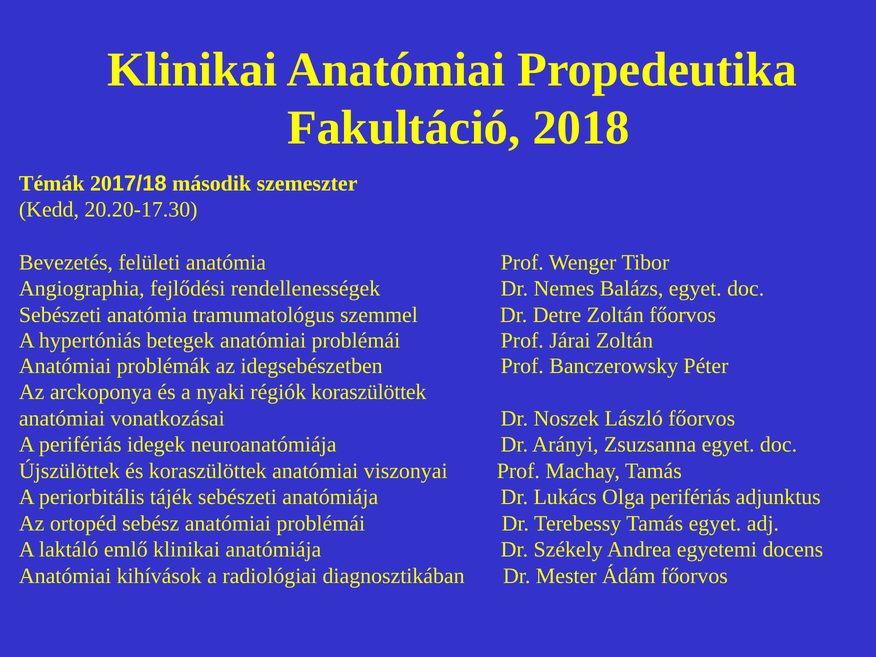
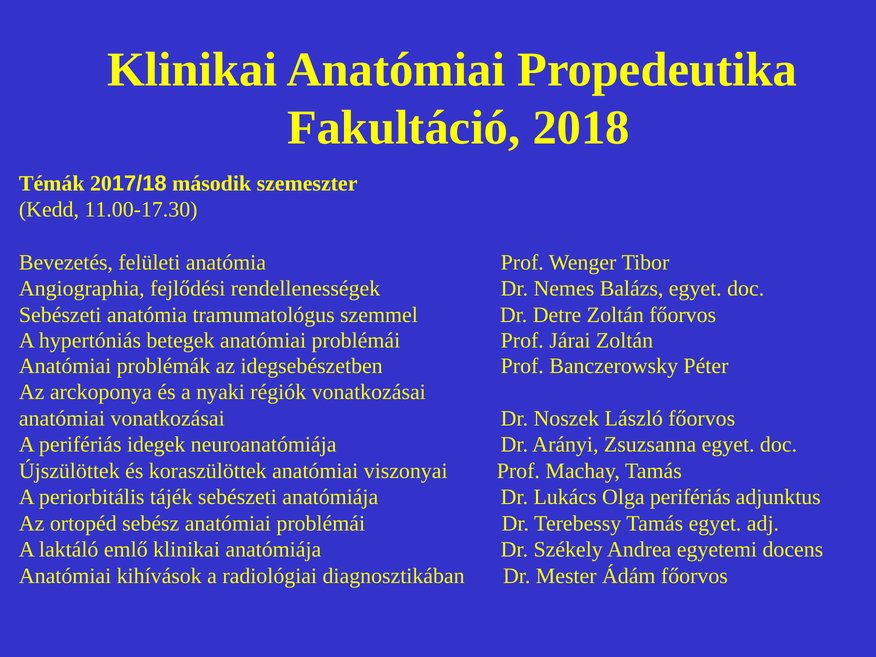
20.20-17.30: 20.20-17.30 -> 11.00-17.30 (141, 210)
régiók koraszülöttek: koraszülöttek -> vonatkozásai (369, 392)
